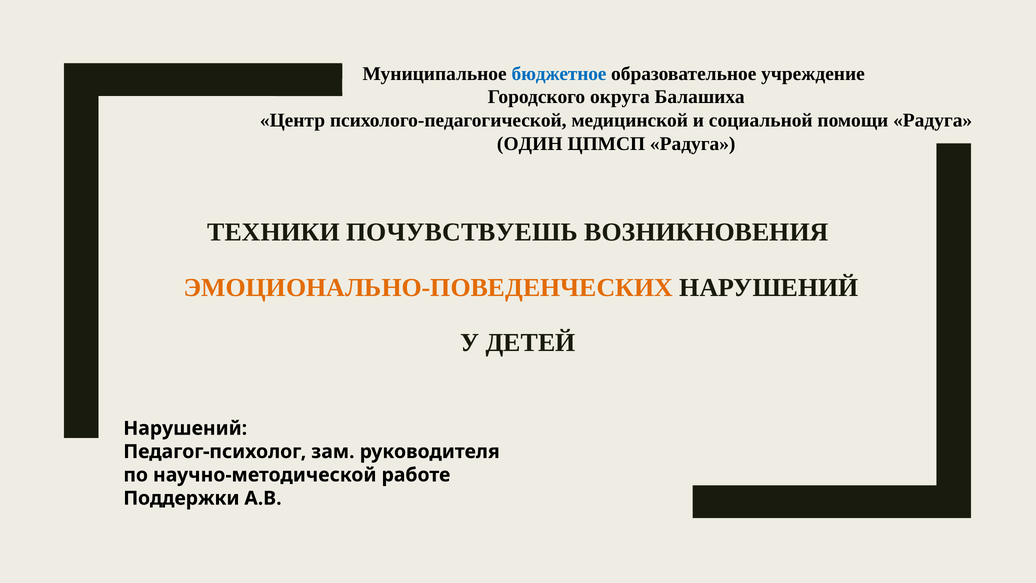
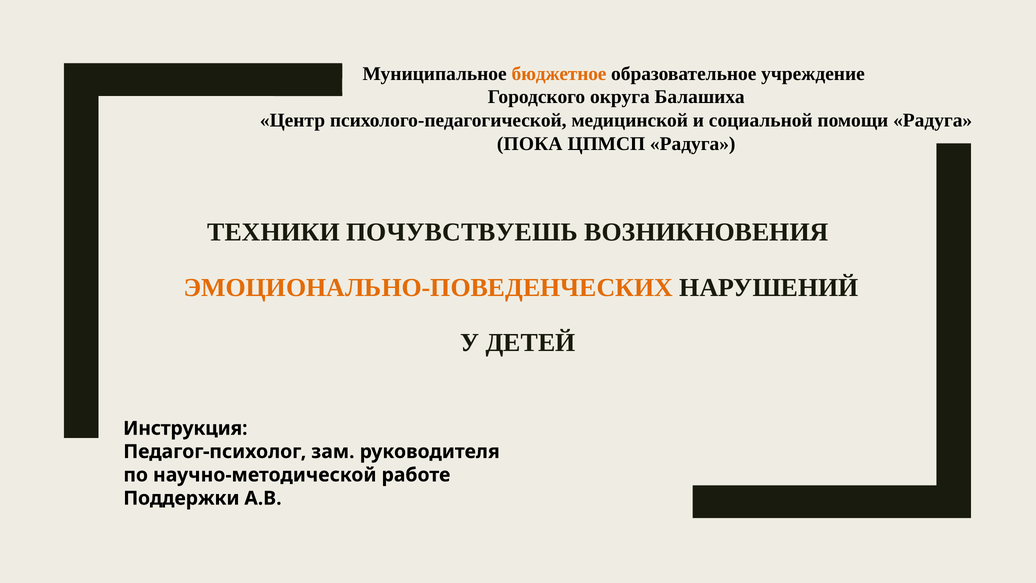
бюджетное colour: blue -> orange (559, 74)
ОДИН: ОДИН -> ПОКА (530, 144)
Нарушений: Нарушений -> Инструкция (185, 428)
